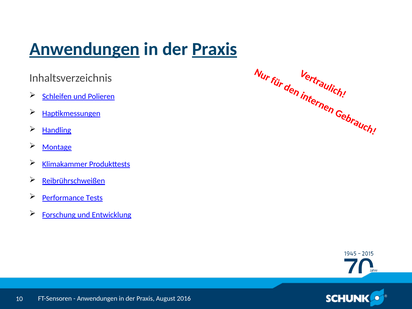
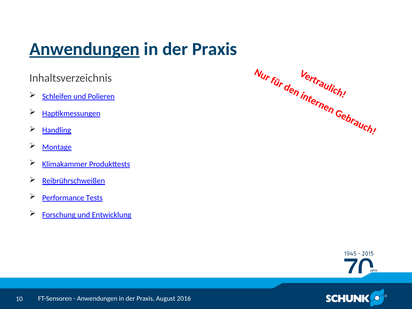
Praxis underline: present -> none (215, 49)
